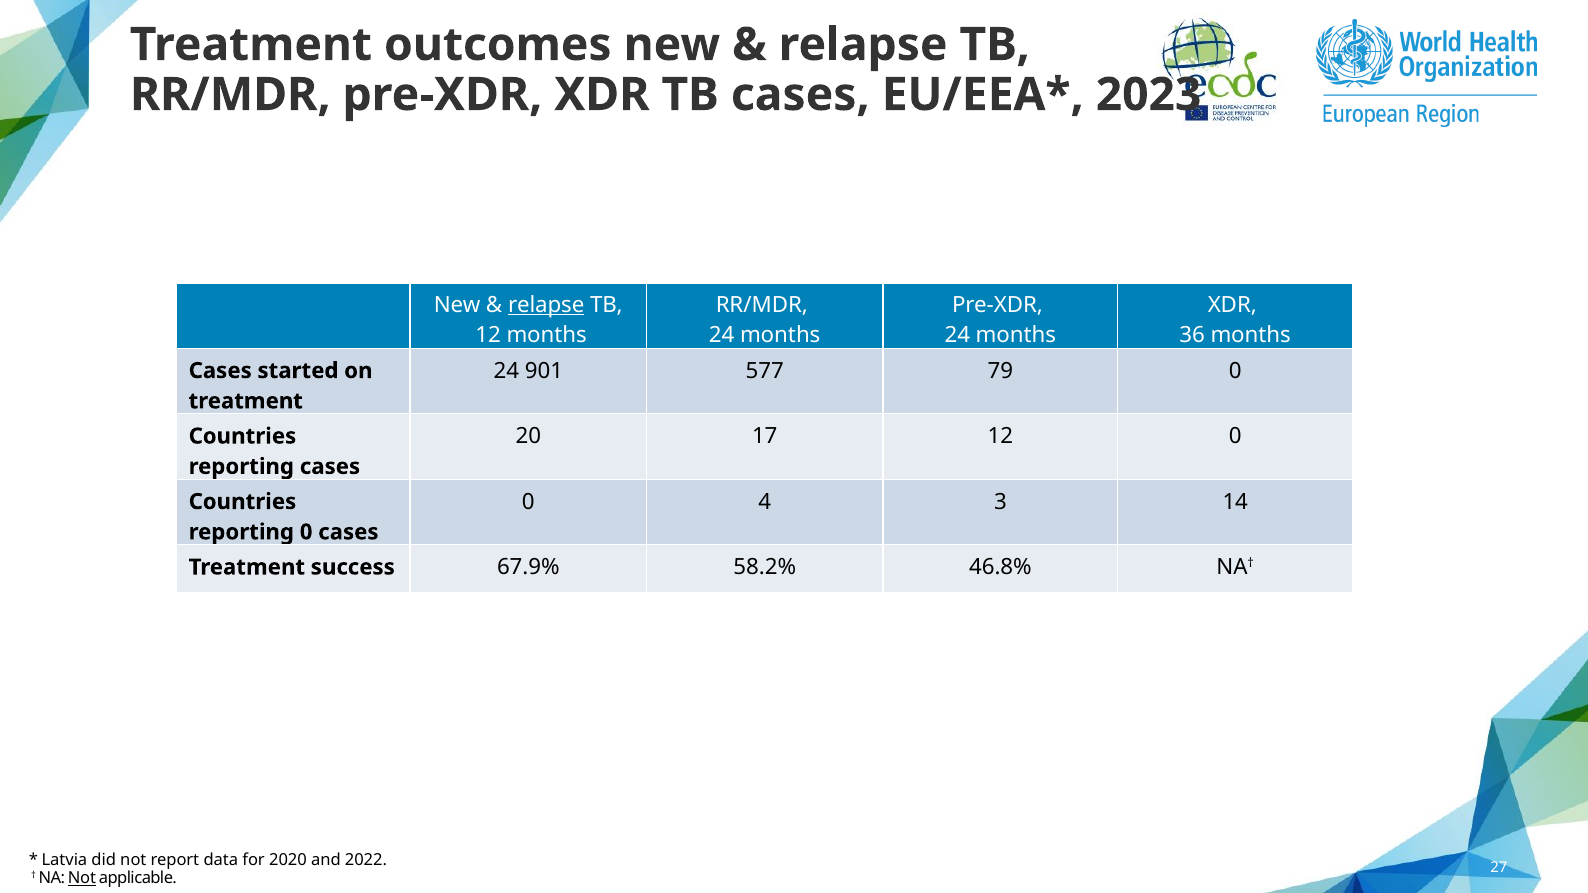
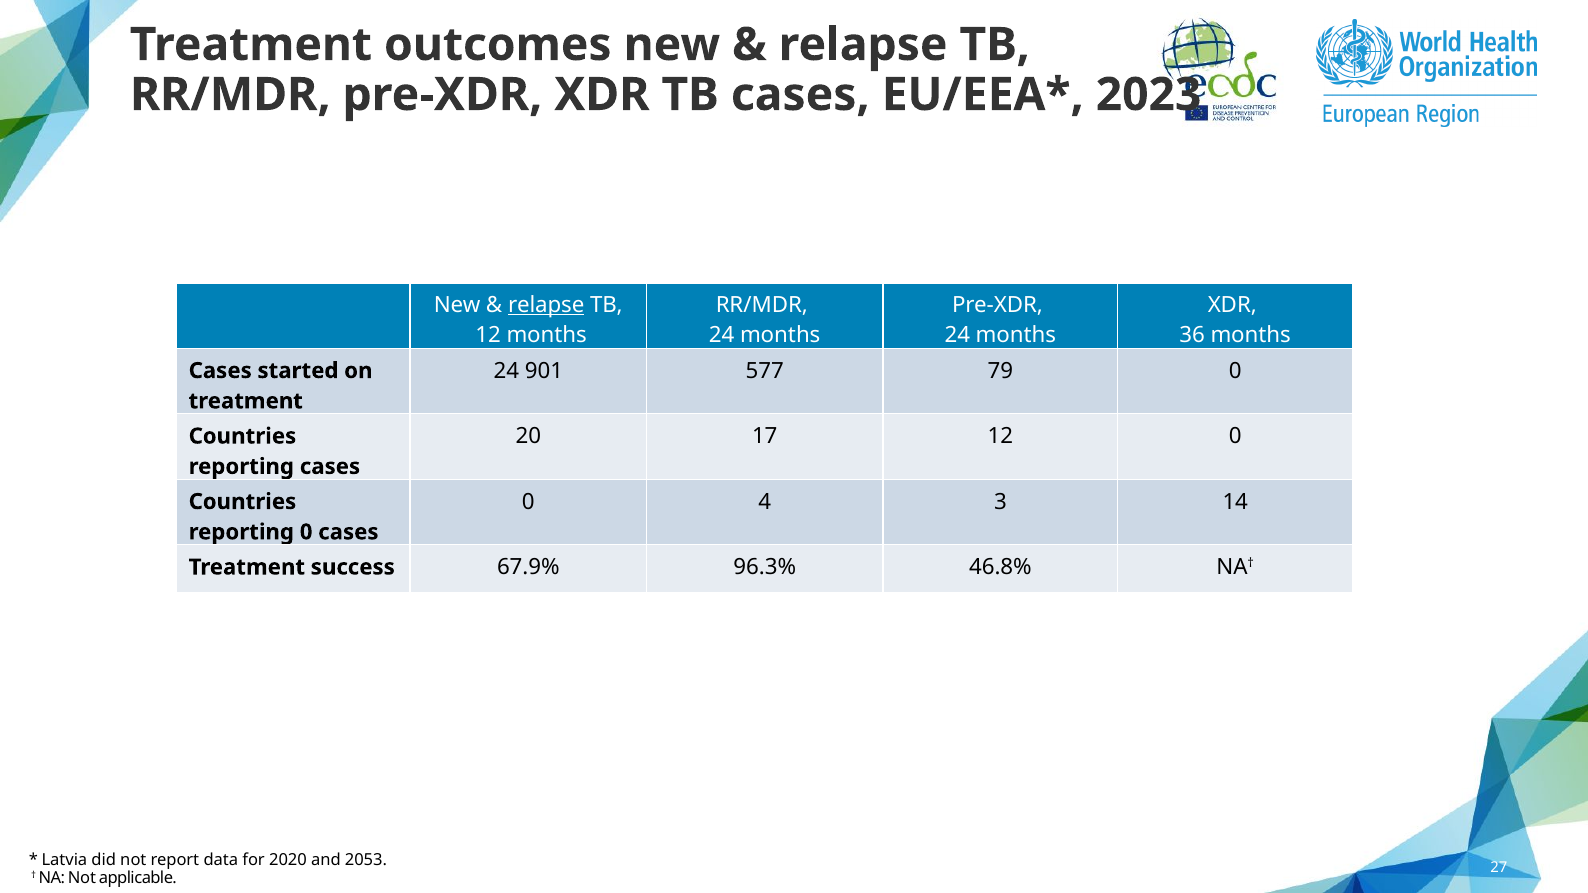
58.2%: 58.2% -> 96.3% (765, 567)
2022: 2022 -> 2053 (366, 860)
Not underline: present -> none (82, 878)
